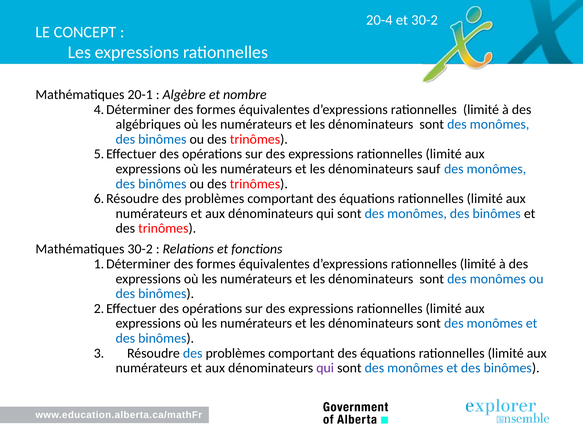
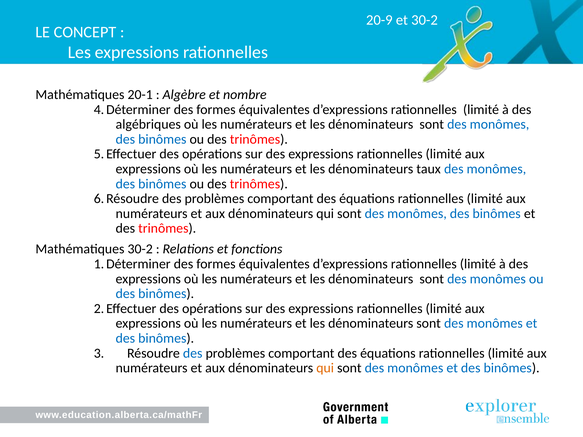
20-4: 20-4 -> 20-9 (379, 20)
sauf: sauf -> taux (429, 169)
qui colour: purple -> orange (325, 368)
